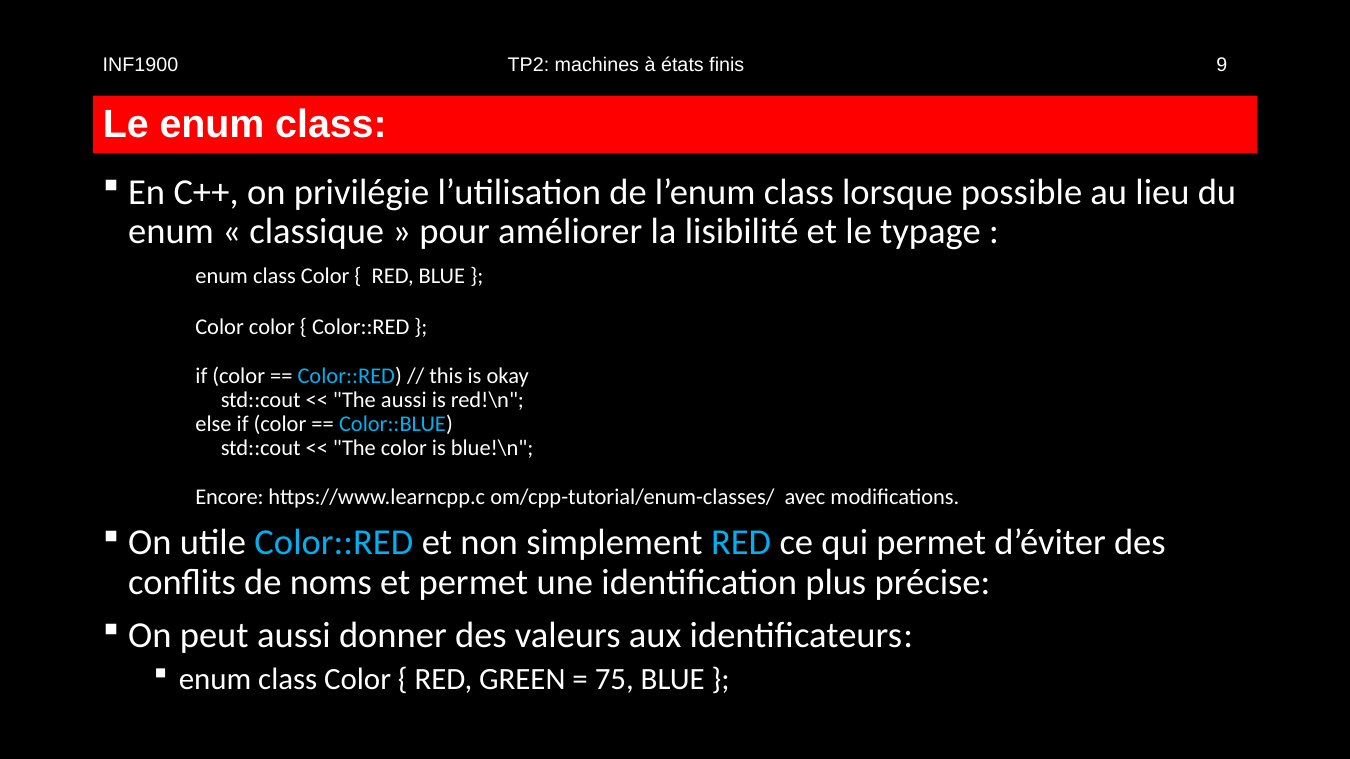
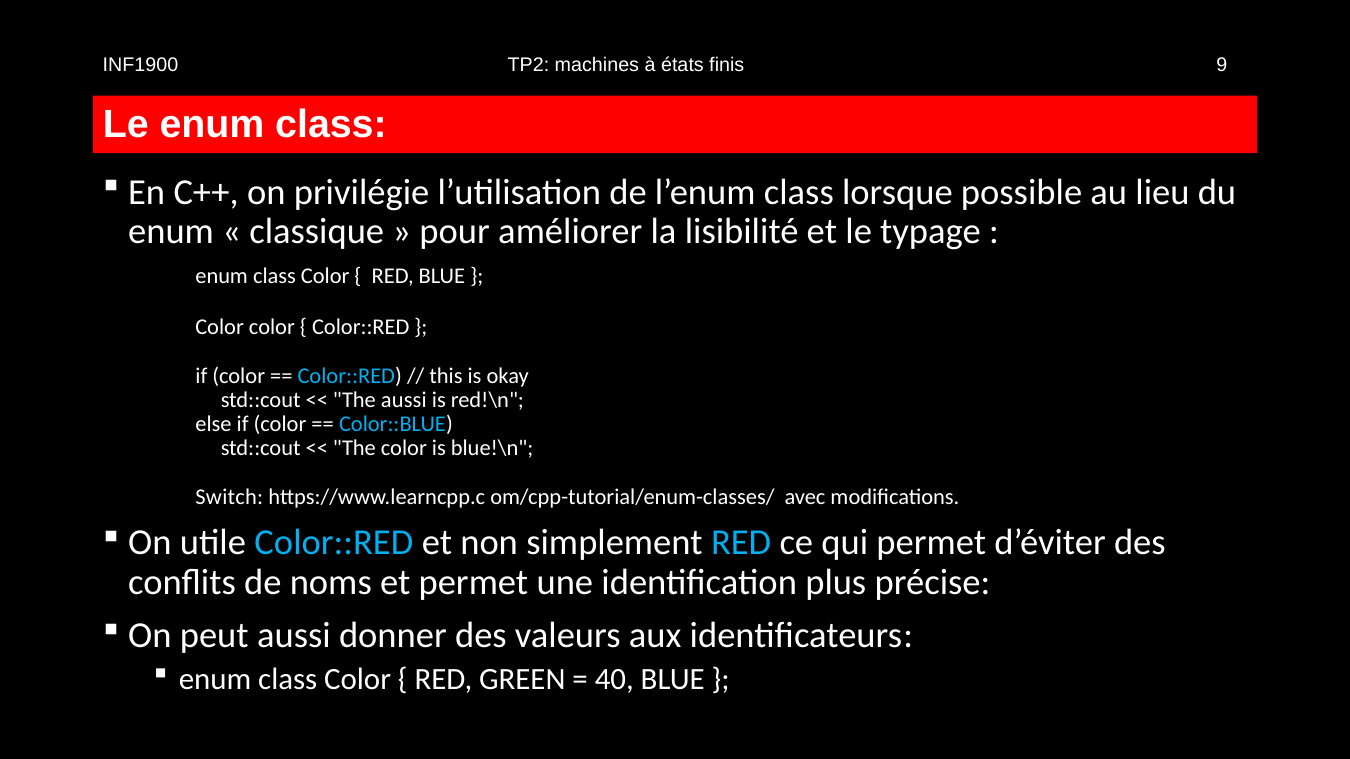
Encore: Encore -> Switch (229, 497)
75: 75 -> 40 (614, 680)
